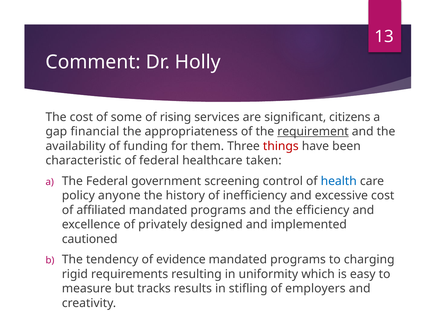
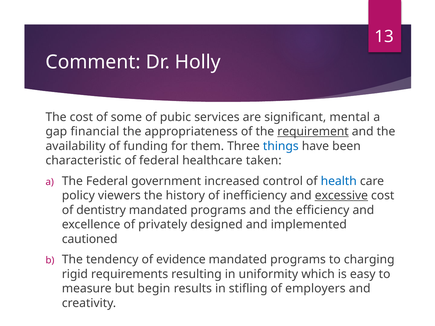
rising: rising -> pubic (175, 117)
citizens: citizens -> mental (350, 117)
things colour: red -> blue (281, 146)
screening: screening -> increased (232, 181)
anyone: anyone -> viewers (119, 196)
excessive underline: none -> present (341, 196)
affiliated: affiliated -> dentistry (101, 210)
tracks: tracks -> begin (154, 289)
